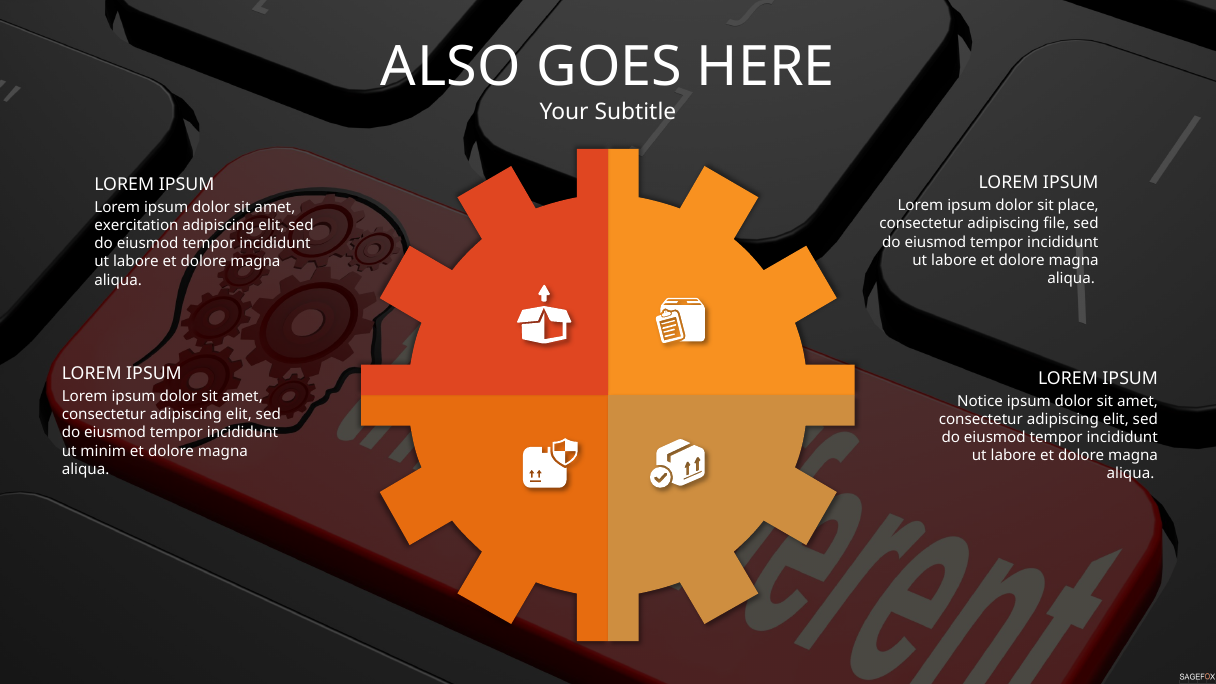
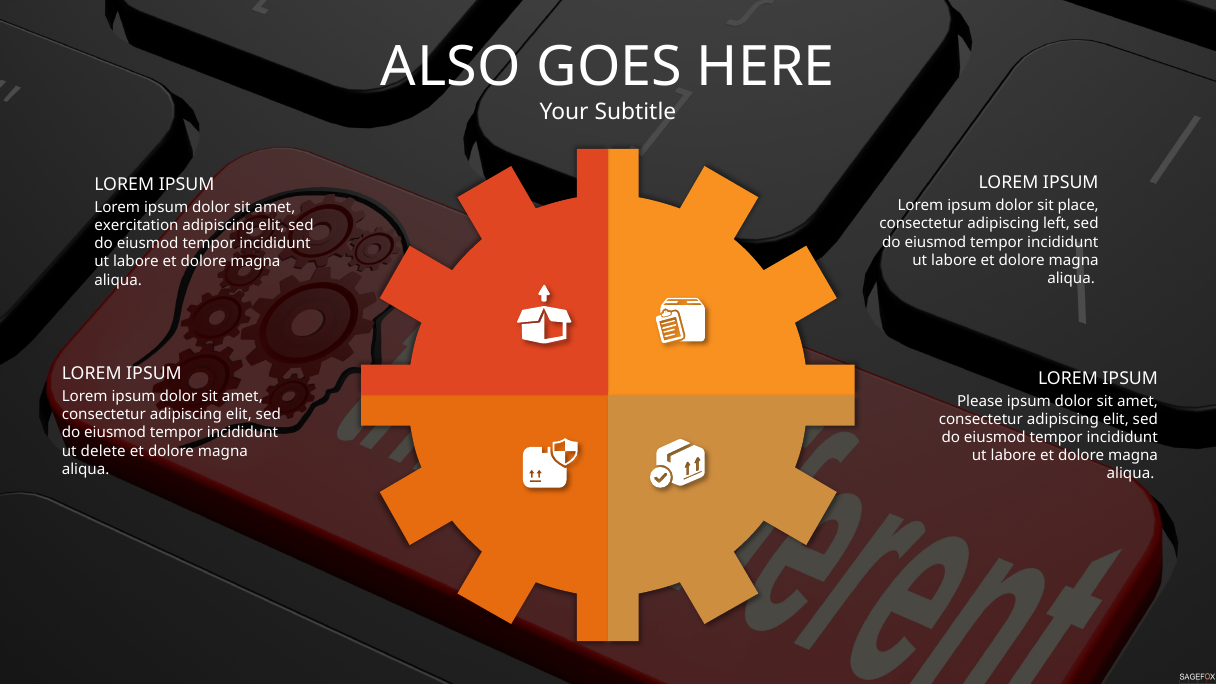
file: file -> left (1057, 224)
Notice: Notice -> Please (980, 401)
minim: minim -> delete (103, 451)
